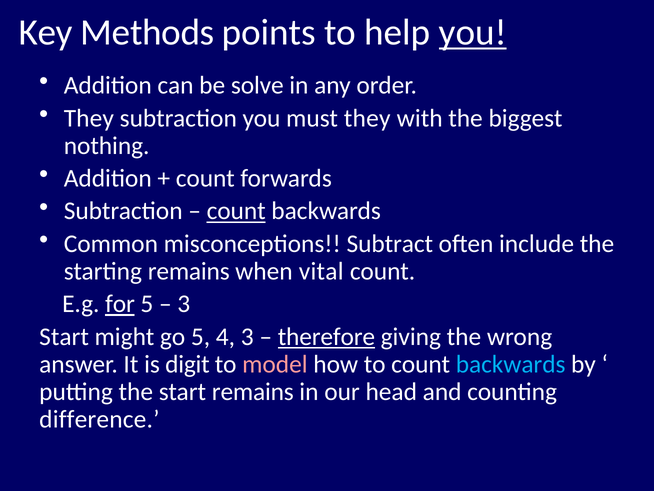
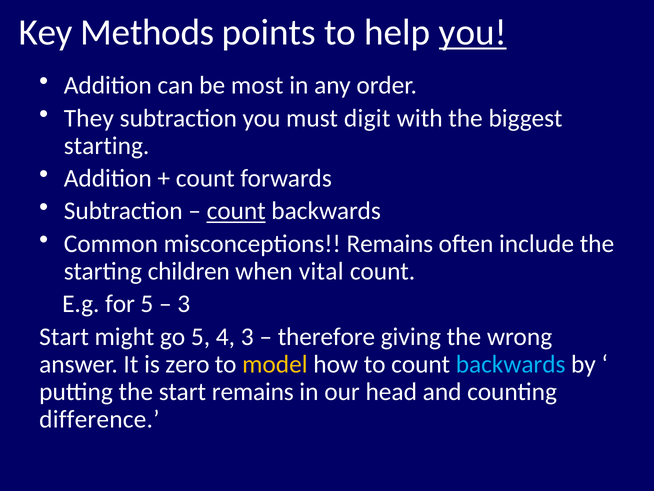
solve: solve -> most (257, 85)
must they: they -> digit (367, 118)
nothing: nothing -> starting (107, 145)
misconceptions Subtract: Subtract -> Remains (390, 244)
starting remains: remains -> children (189, 271)
for underline: present -> none (120, 304)
therefore underline: present -> none (326, 336)
digit: digit -> zero (187, 364)
model colour: pink -> yellow (275, 364)
